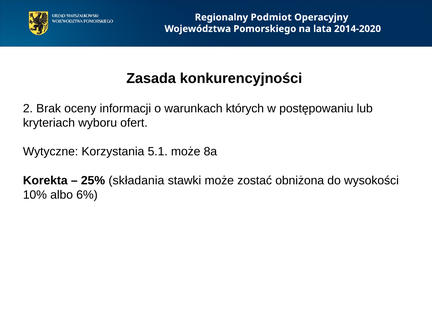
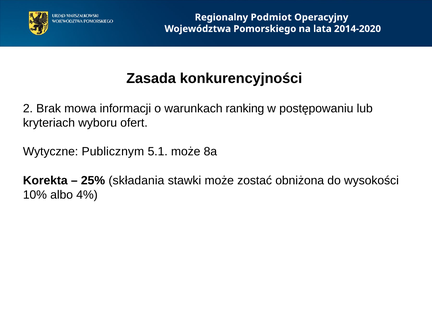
oceny: oceny -> mowa (80, 108)
których: których -> ranking (245, 108)
Korzystania: Korzystania -> Publicznym (113, 152)
6%: 6% -> 4% (87, 195)
